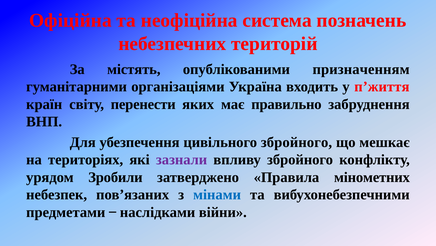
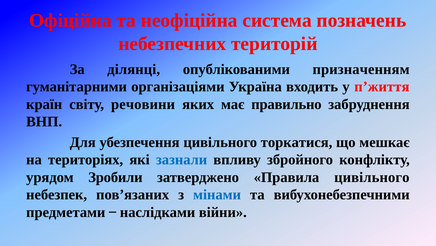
містять: містять -> ділянці (134, 69)
перенести: перенести -> речовини (143, 104)
цивільного збройного: збройного -> торкатися (297, 142)
зазнали colour: purple -> blue (182, 159)
Правила мінометних: мінометних -> цивільного (372, 177)
